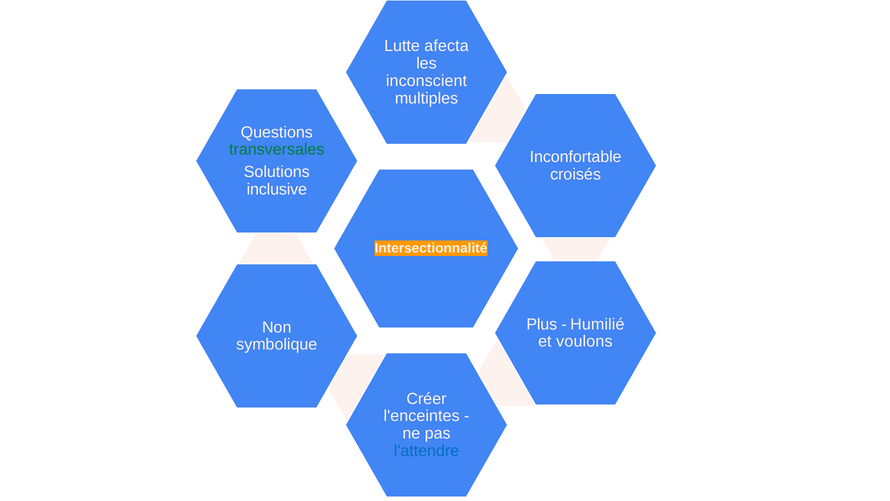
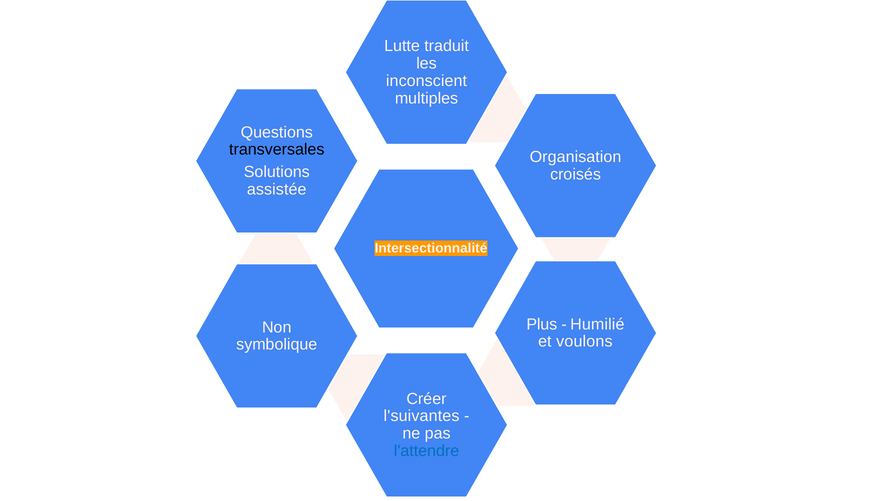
afecta: afecta -> traduit (447, 46)
transversales colour: green -> black (277, 150)
Inconfortable: Inconfortable -> Organisation (576, 157)
inclusive: inclusive -> assistée (277, 189)
l'enceintes: l'enceintes -> l'suivantes (422, 416)
